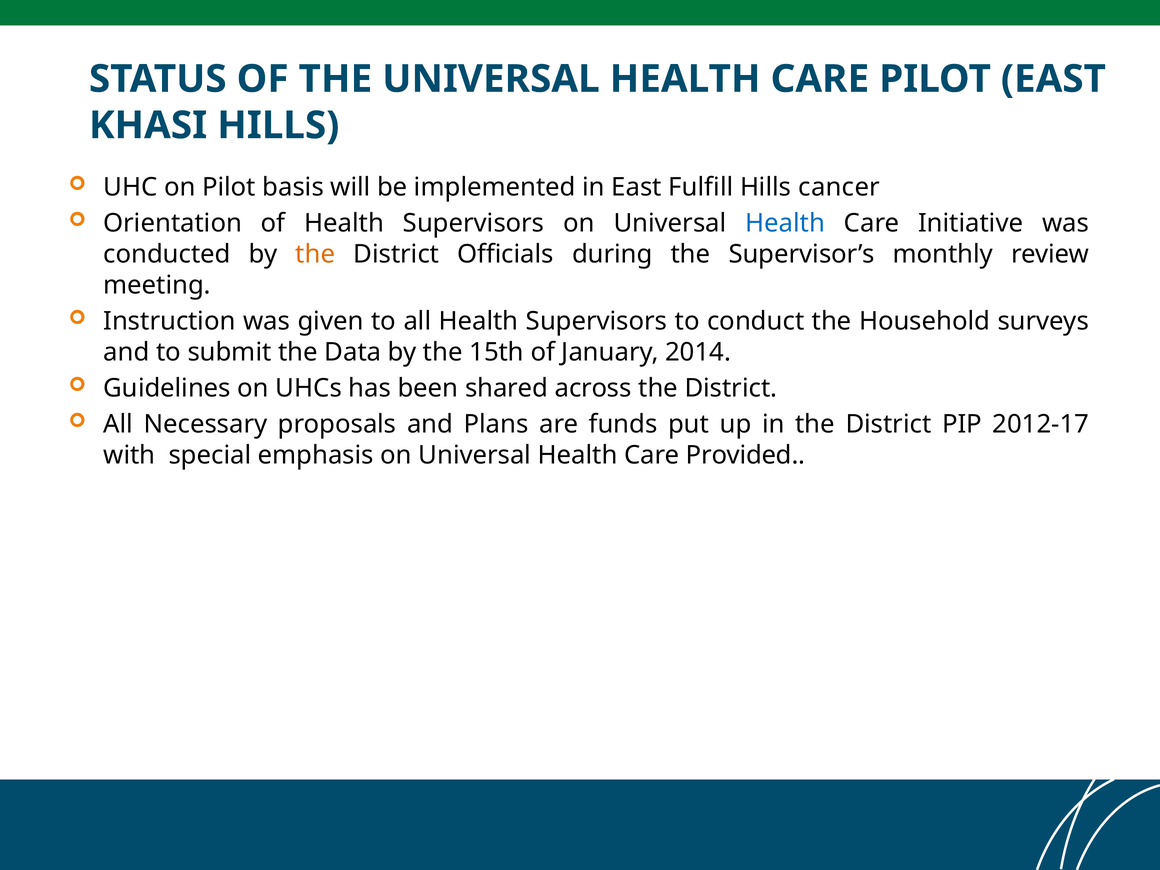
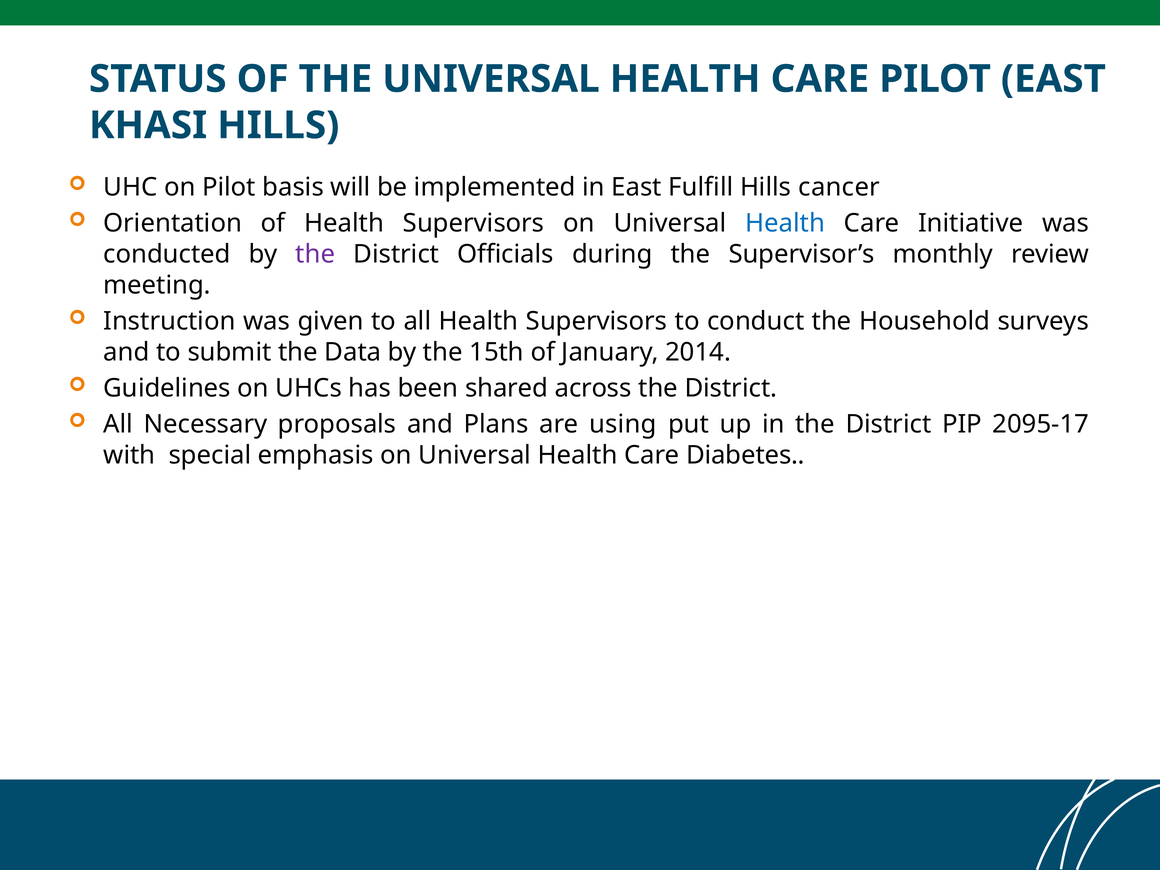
the colour: orange -> purple (315, 254)
funds: funds -> using (623, 424)
2012-17: 2012-17 -> 2095-17 (1041, 424)
Provided: Provided -> Diabetes (745, 455)
